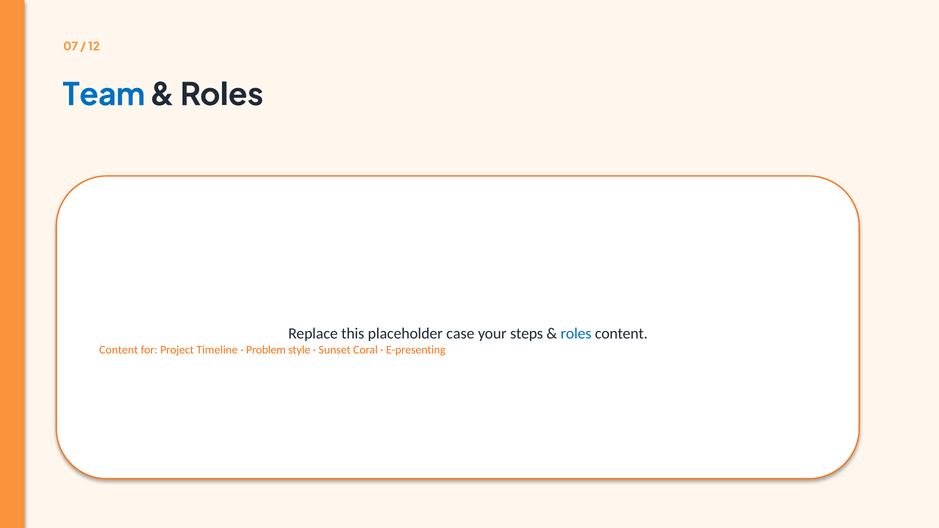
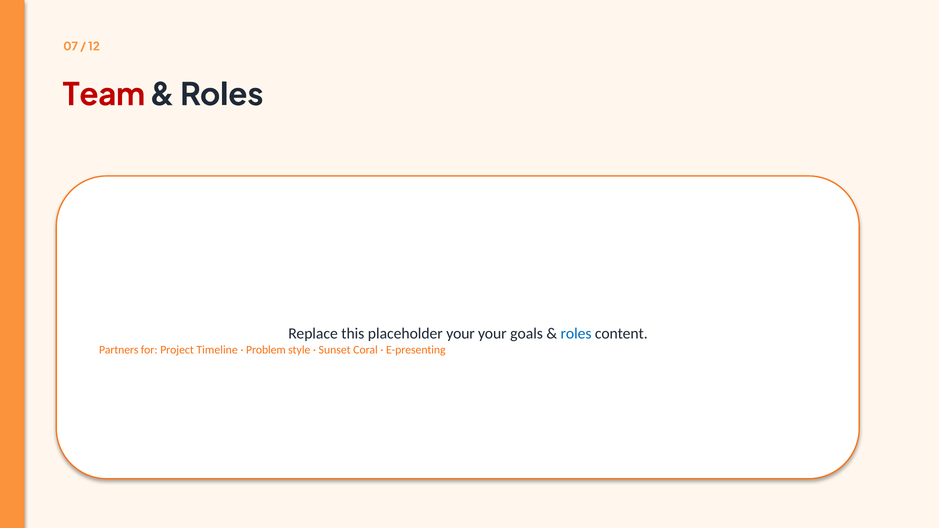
Team colour: blue -> red (104, 95)
placeholder case: case -> your (461, 334)
steps: steps -> goals (527, 334)
Content: Content -> Partners (119, 350)
